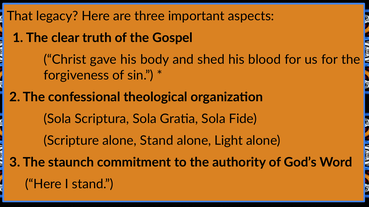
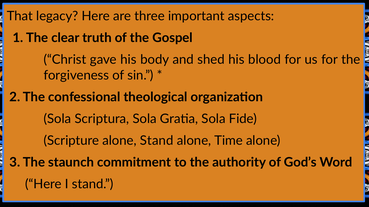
Light: Light -> Time (229, 141)
